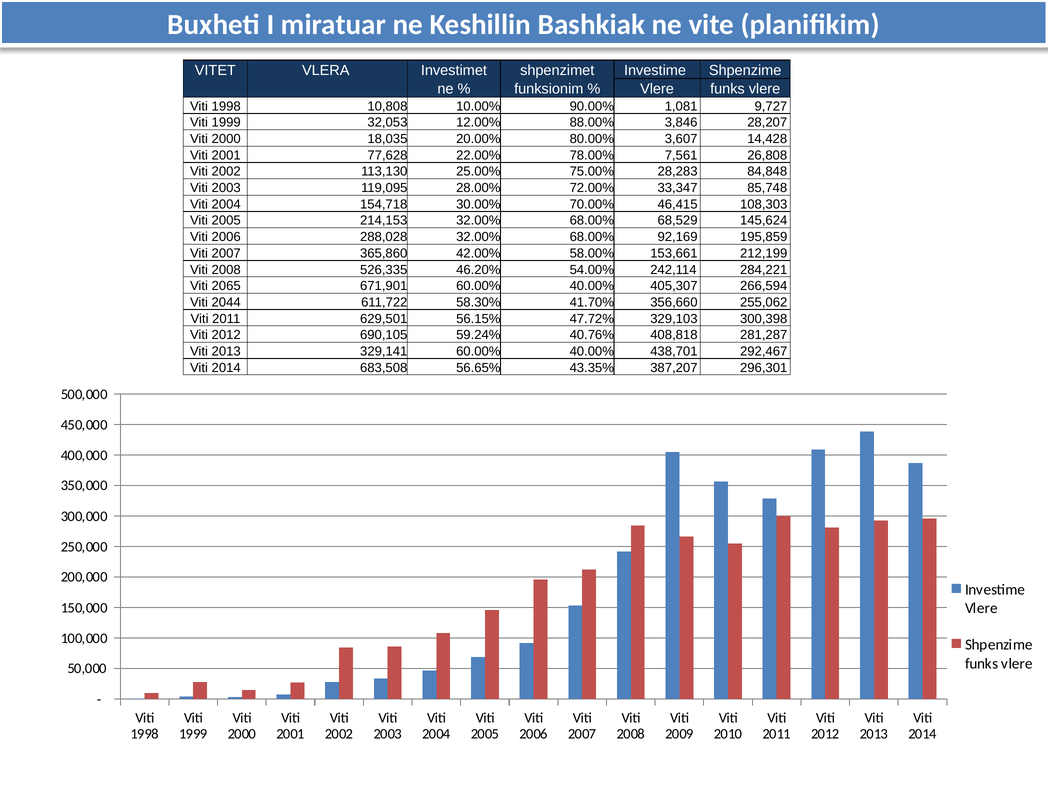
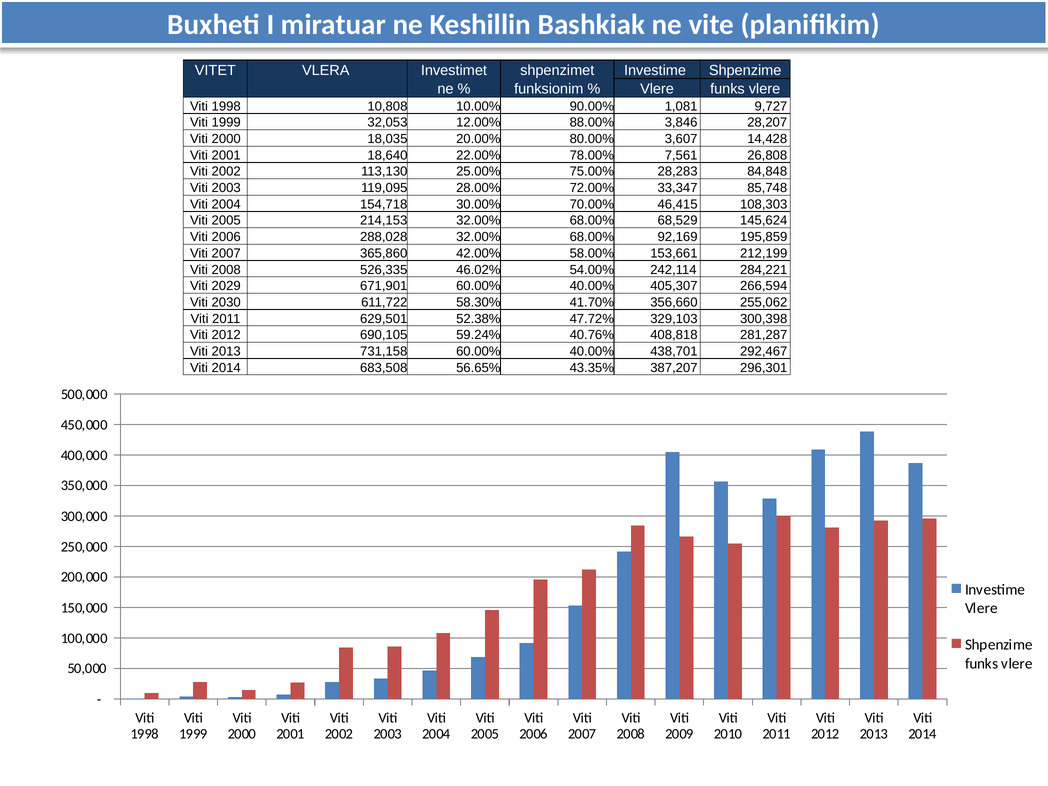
77,628: 77,628 -> 18,640 (387, 155)
46.20%: 46.20% -> 46.02% (478, 270)
2065: 2065 -> 2029 (226, 286)
2044: 2044 -> 2030 (226, 302)
56.15%: 56.15% -> 52.38% (478, 319)
329,141: 329,141 -> 731,158 (384, 351)
